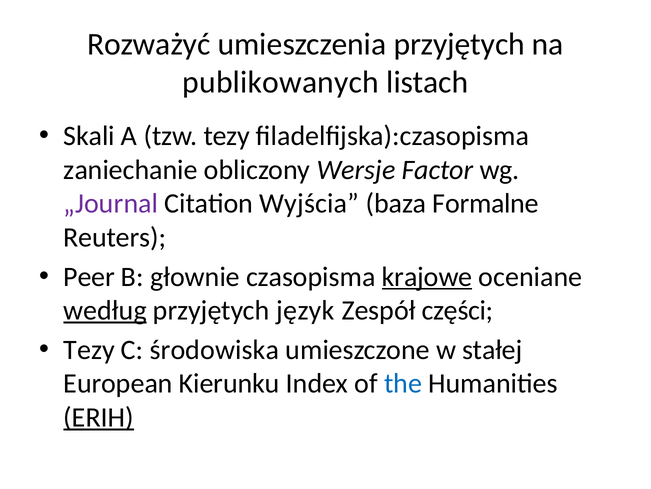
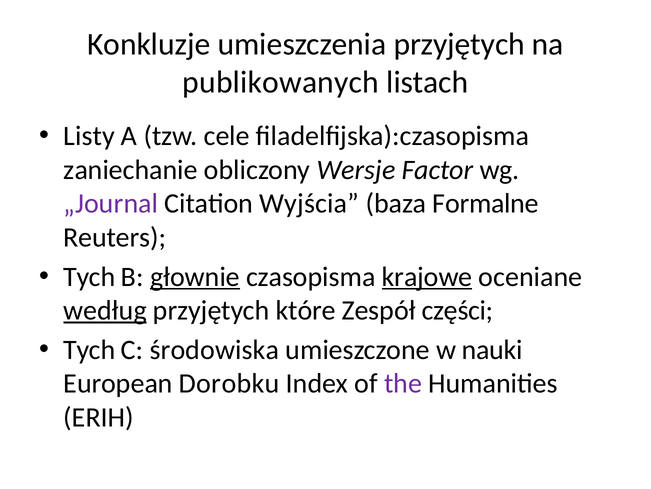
Rozważyć: Rozważyć -> Konkluzje (149, 44)
Skali: Skali -> Listy (89, 136)
tzw tezy: tezy -> cele (227, 136)
Peer: Peer -> Tych (89, 276)
głownie underline: none -> present (195, 276)
język: język -> które (306, 310)
Tezy: Tezy -> Tych (89, 349)
stałej: stałej -> nauki (492, 349)
Kierunku: Kierunku -> Dorobku (229, 383)
the colour: blue -> purple (403, 383)
ERIH underline: present -> none (99, 417)
